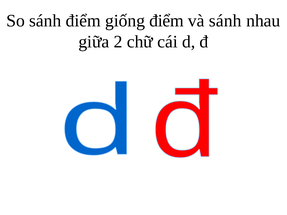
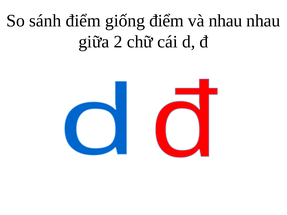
và sánh: sánh -> nhau (225, 21)
